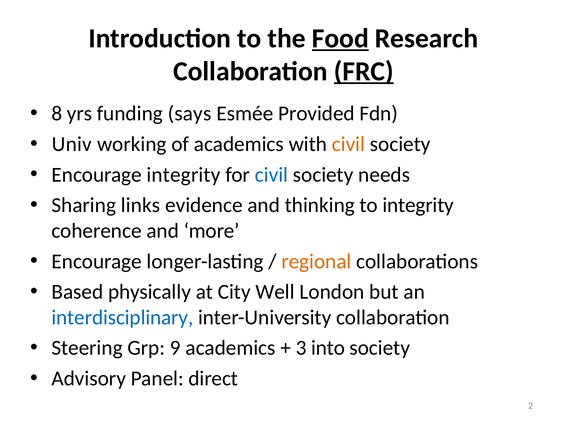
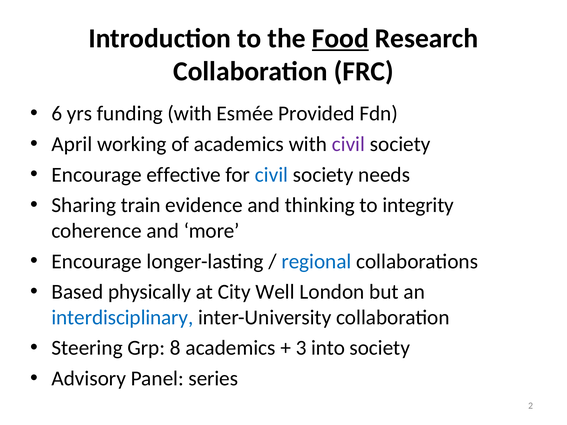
FRC underline: present -> none (364, 71)
8: 8 -> 6 (57, 114)
funding says: says -> with (190, 114)
Univ: Univ -> April (72, 144)
civil colour: orange -> purple (348, 144)
Encourage integrity: integrity -> effective (184, 175)
links: links -> train (141, 205)
regional colour: orange -> blue (316, 261)
9: 9 -> 8 (175, 348)
direct: direct -> series (213, 379)
